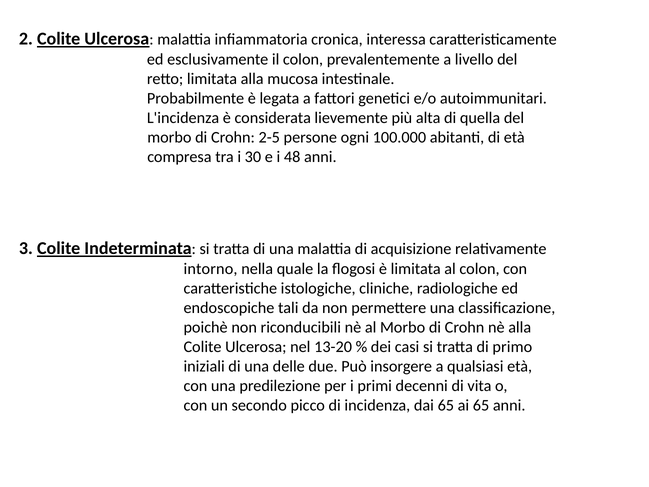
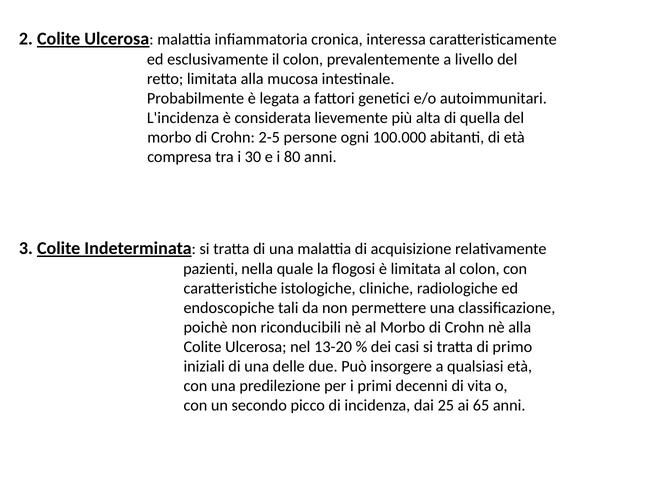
48: 48 -> 80 (292, 157)
intorno: intorno -> pazienti (211, 269)
dai 65: 65 -> 25 (446, 405)
